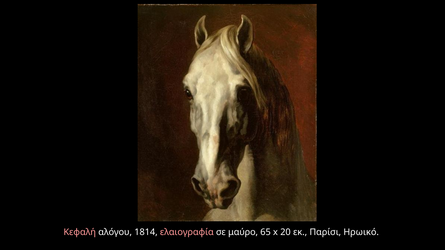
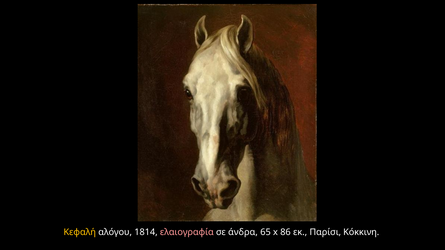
Κεφαλή colour: pink -> yellow (80, 232)
μαύρο: μαύρο -> άνδρα (243, 232)
20: 20 -> 86 (285, 232)
Ηρωικό: Ηρωικό -> Κόκκινη (361, 232)
